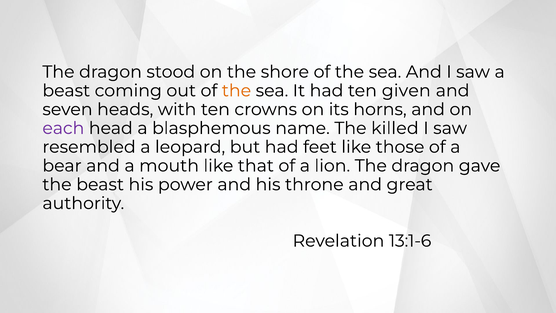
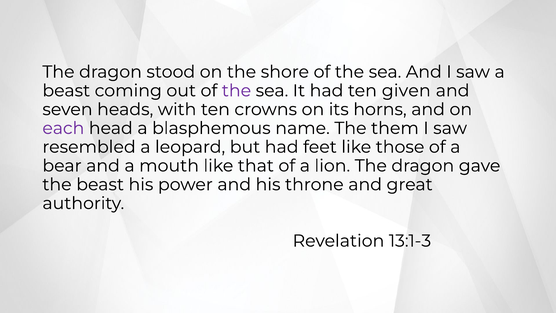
the colour: orange -> purple (236, 91)
killed: killed -> them (395, 128)
13:1-6: 13:1-6 -> 13:1-3 (410, 241)
